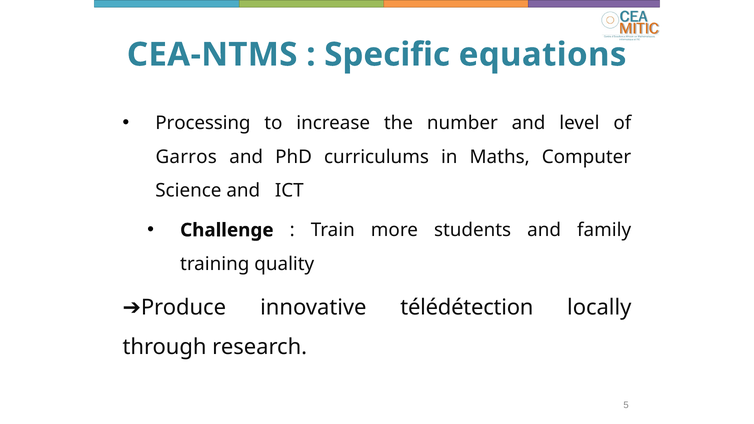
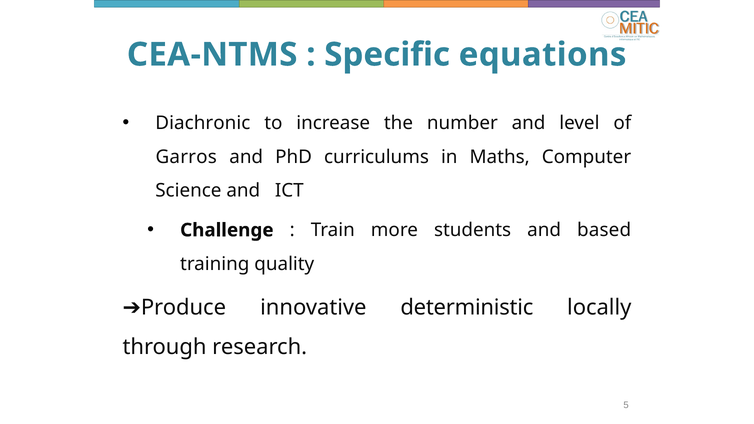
Processing: Processing -> Diachronic (203, 123)
family: family -> based (604, 230)
télédétection: télédétection -> deterministic (467, 308)
